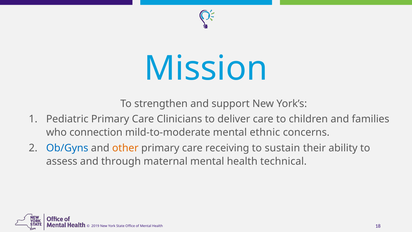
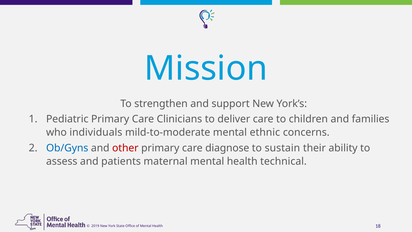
connection: connection -> individuals (96, 132)
other colour: orange -> red (125, 148)
receiving: receiving -> diagnose (227, 148)
through: through -> patients (121, 161)
